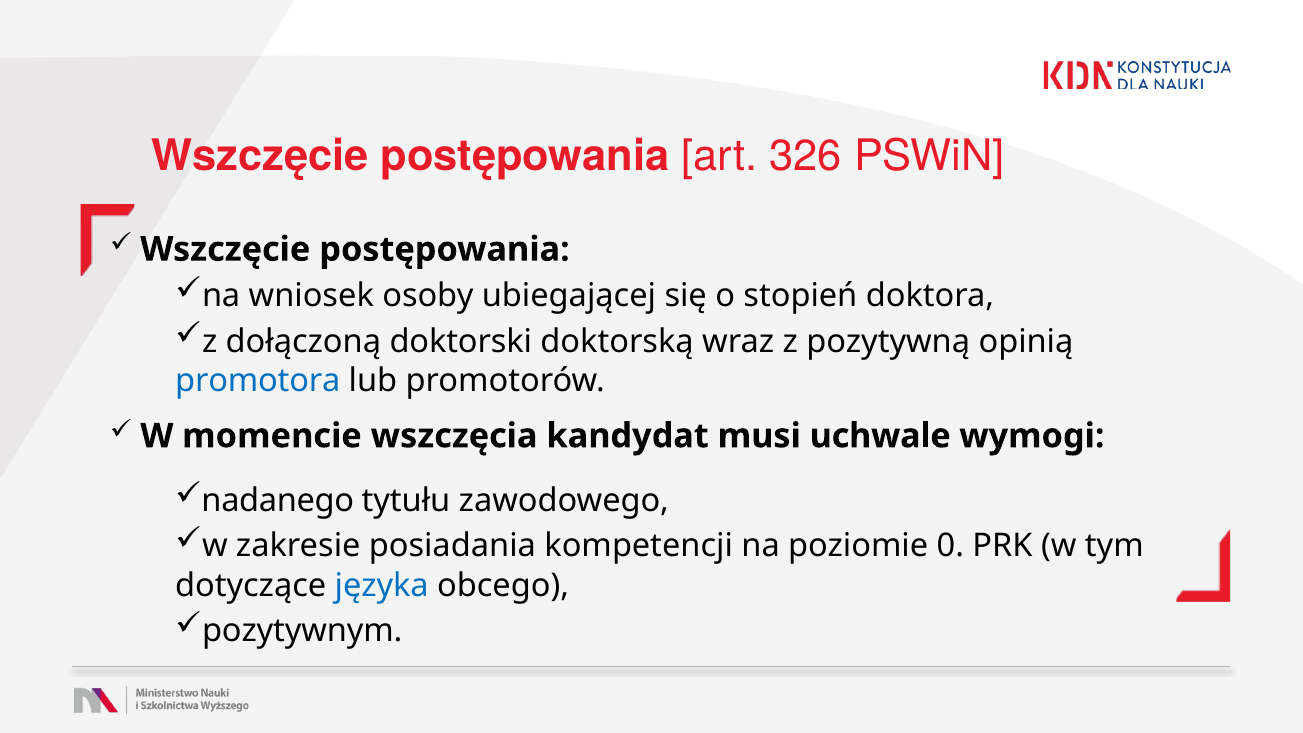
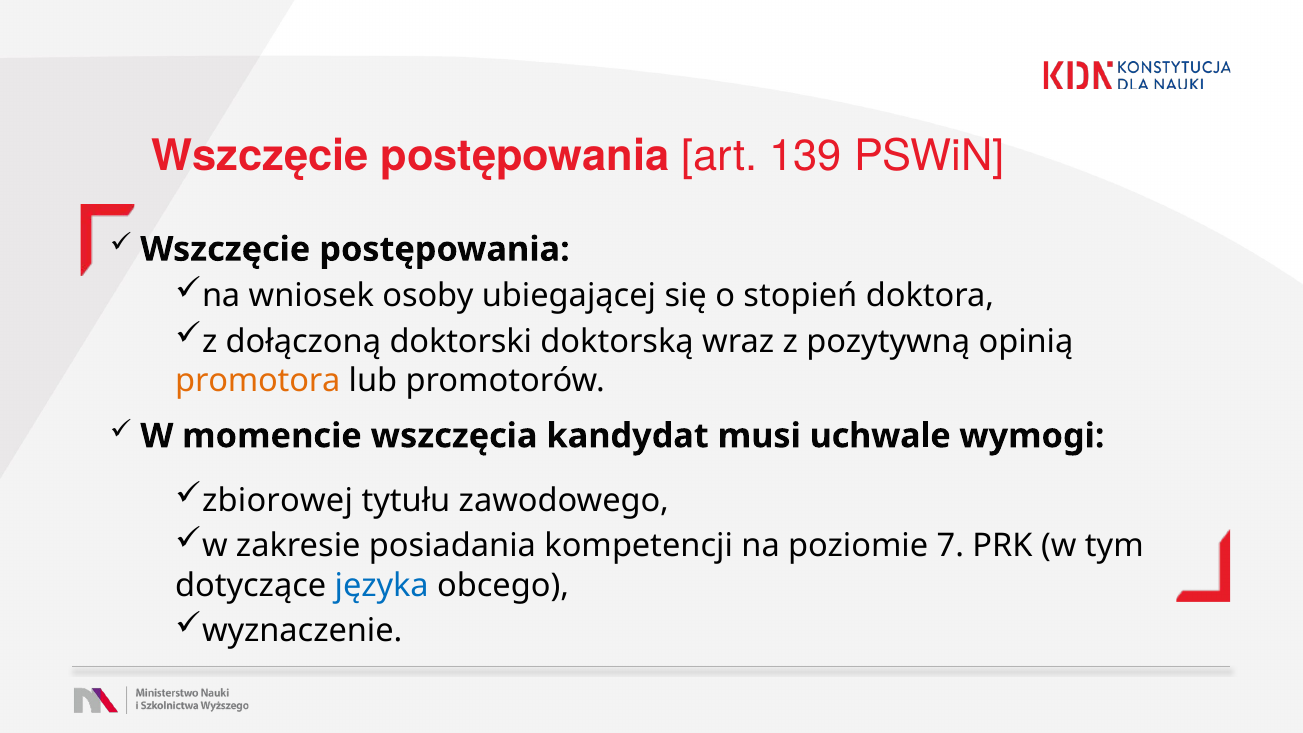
326: 326 -> 139 (806, 156)
promotora colour: blue -> orange (258, 381)
nadanego: nadanego -> zbiorowej (277, 501)
0: 0 -> 7 (950, 546)
pozytywnym: pozytywnym -> wyznaczenie (302, 631)
